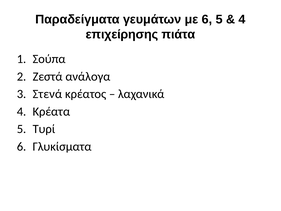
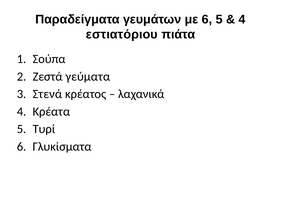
επιχείρησης: επιχείρησης -> εστιατόριου (122, 34)
ανάλογα: ανάλογα -> γεύματα (88, 76)
